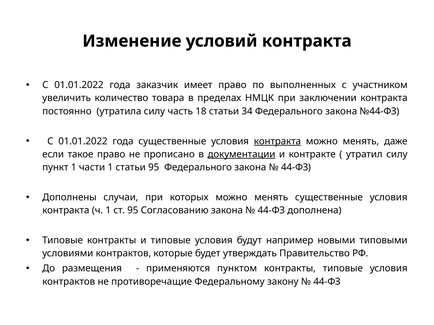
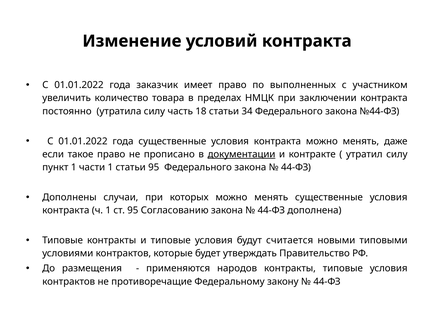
контракта underline: present -> none (277, 141)
например: например -> считается (290, 241)
пунктом: пунктом -> народов (237, 269)
